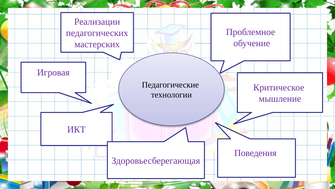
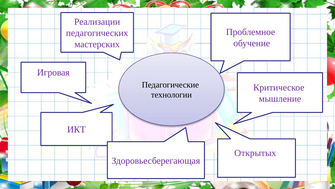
Поведения: Поведения -> Открытых (255, 153)
